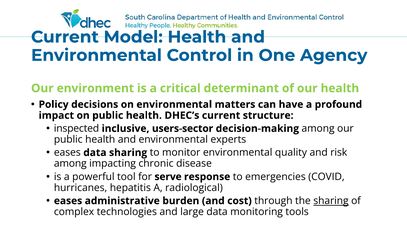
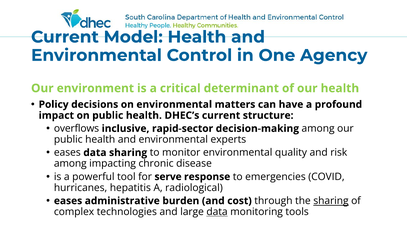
inspected: inspected -> overflows (77, 129)
users-sector: users-sector -> rapid-sector (183, 129)
data underline: none -> present (217, 212)
